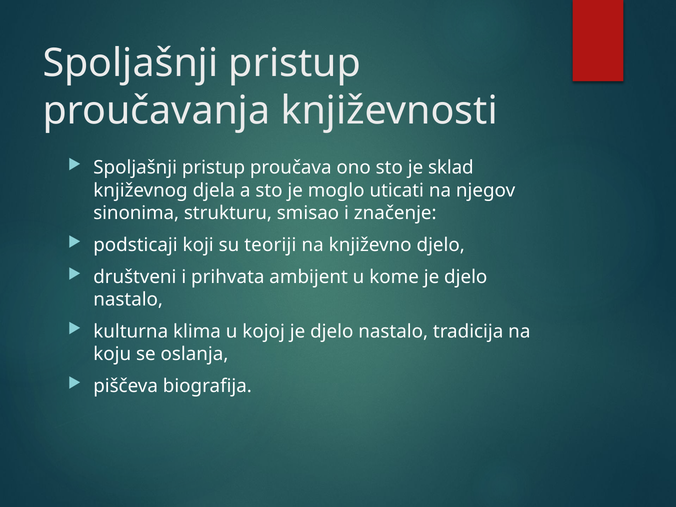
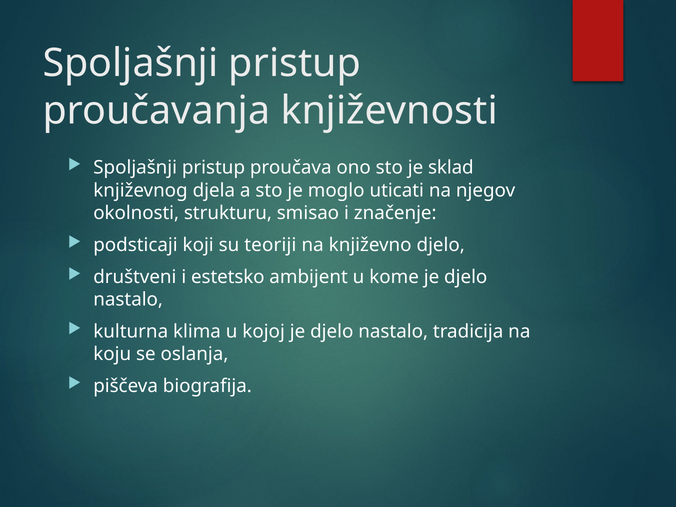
sinonima: sinonima -> okolnosti (136, 213)
prihvata: prihvata -> estetsko (228, 277)
